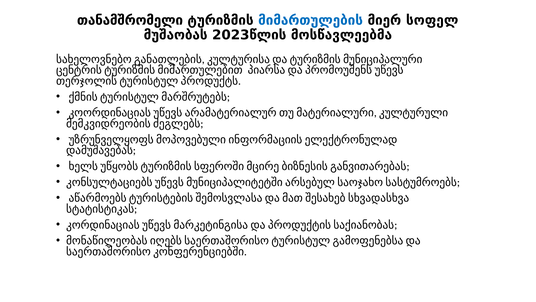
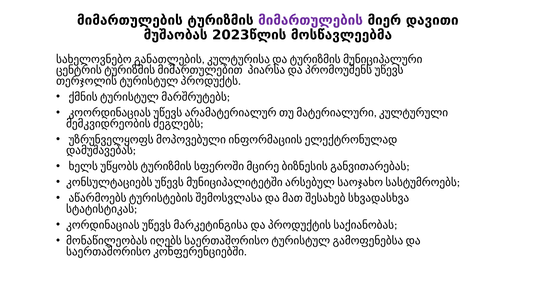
თანამშრომელი: თანამშრომელი -> მიმართულების (130, 20)
მიმართულების colour: blue -> purple (311, 20)
სოფელ: სოფელ -> დავითი (432, 20)
